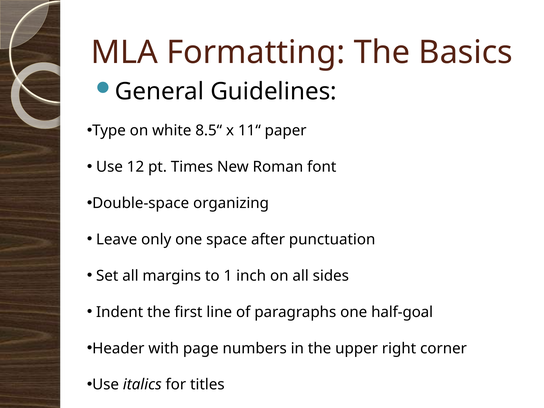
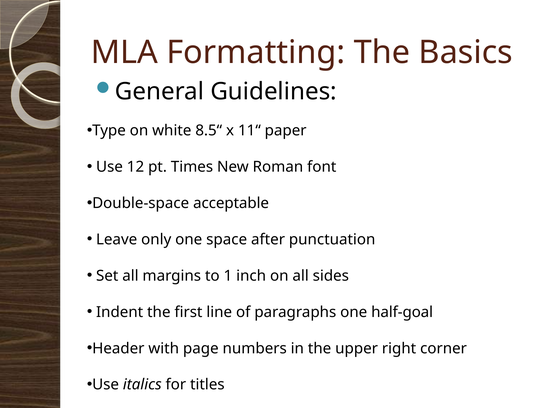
organizing: organizing -> acceptable (231, 203)
